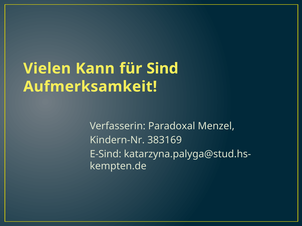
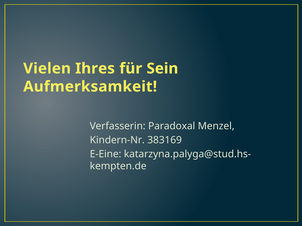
Kann: Kann -> Ihres (95, 69)
Sind: Sind -> Sein (162, 69)
E-Sind: E-Sind -> E-Eine (106, 154)
